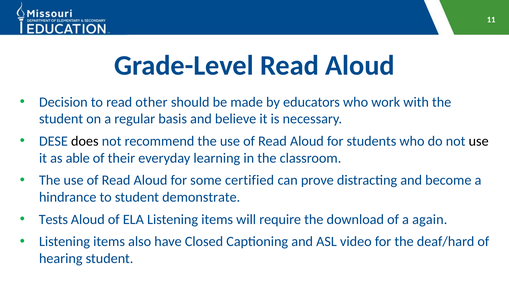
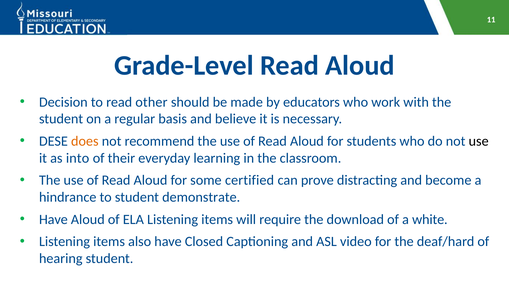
does colour: black -> orange (85, 141)
able: able -> into (78, 158)
Tests: Tests -> Have (53, 220)
again: again -> white (430, 220)
